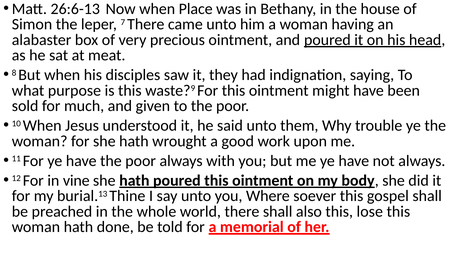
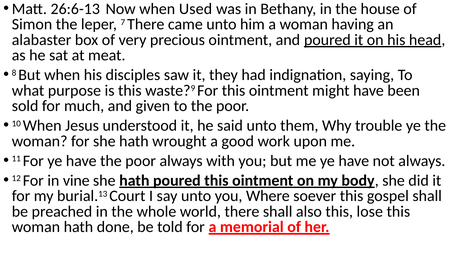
Place: Place -> Used (196, 9)
Thine: Thine -> Court (127, 196)
